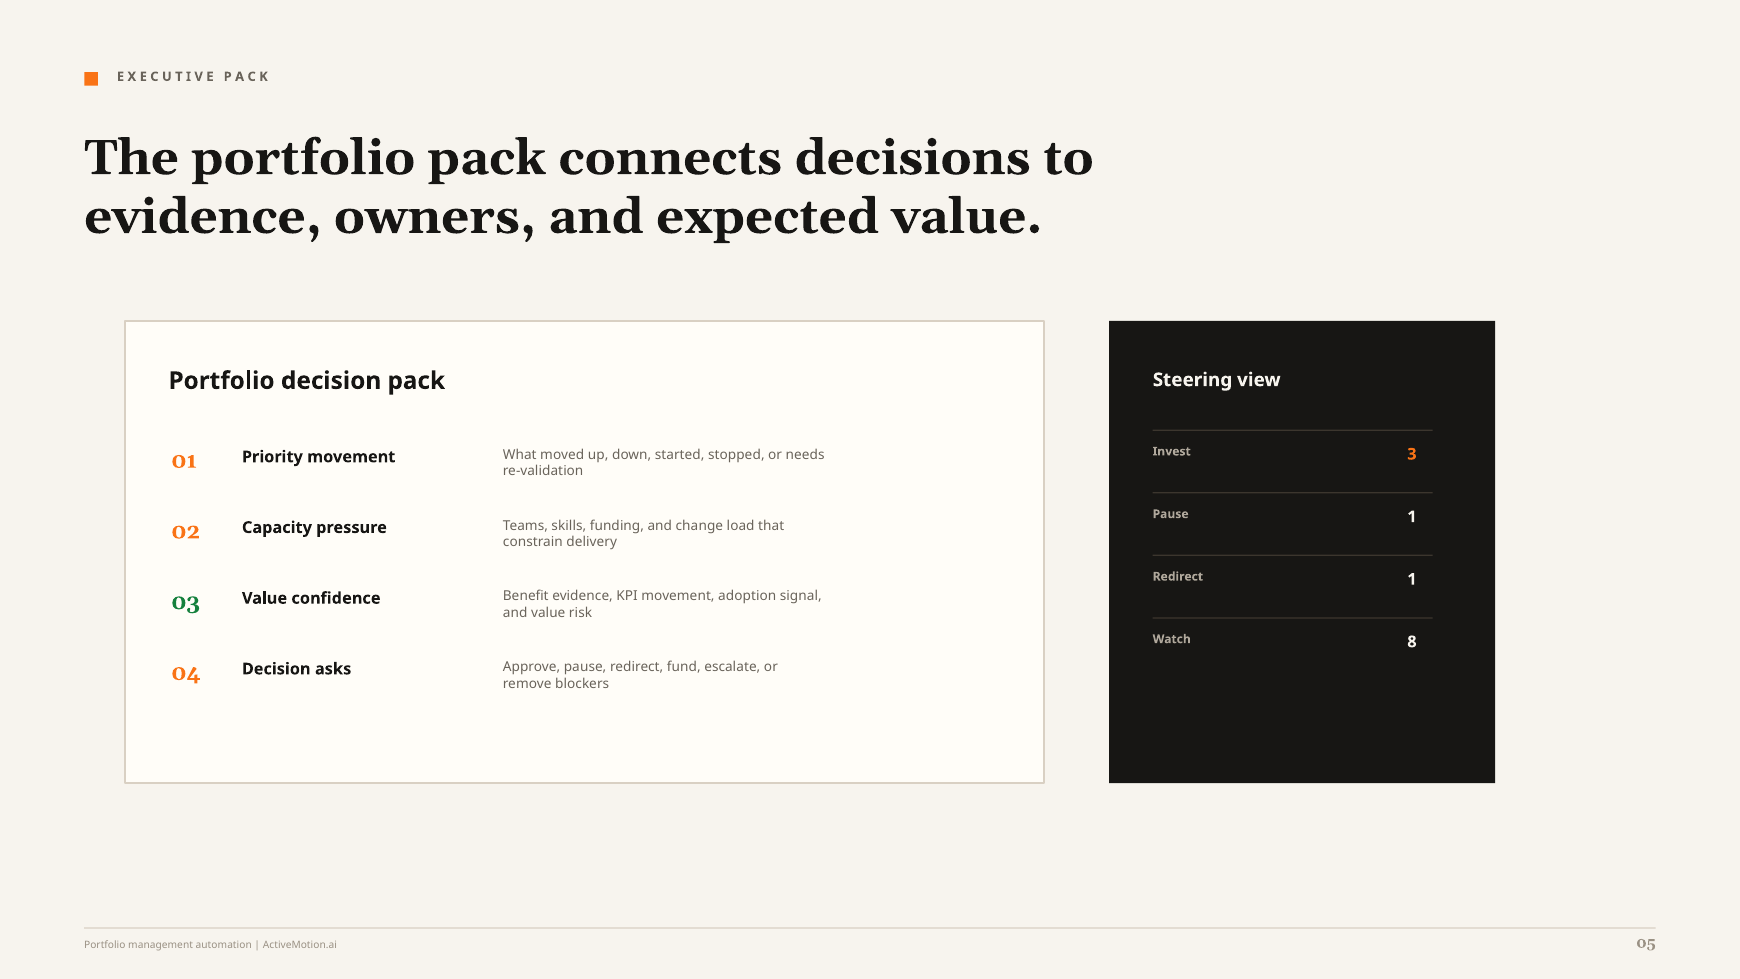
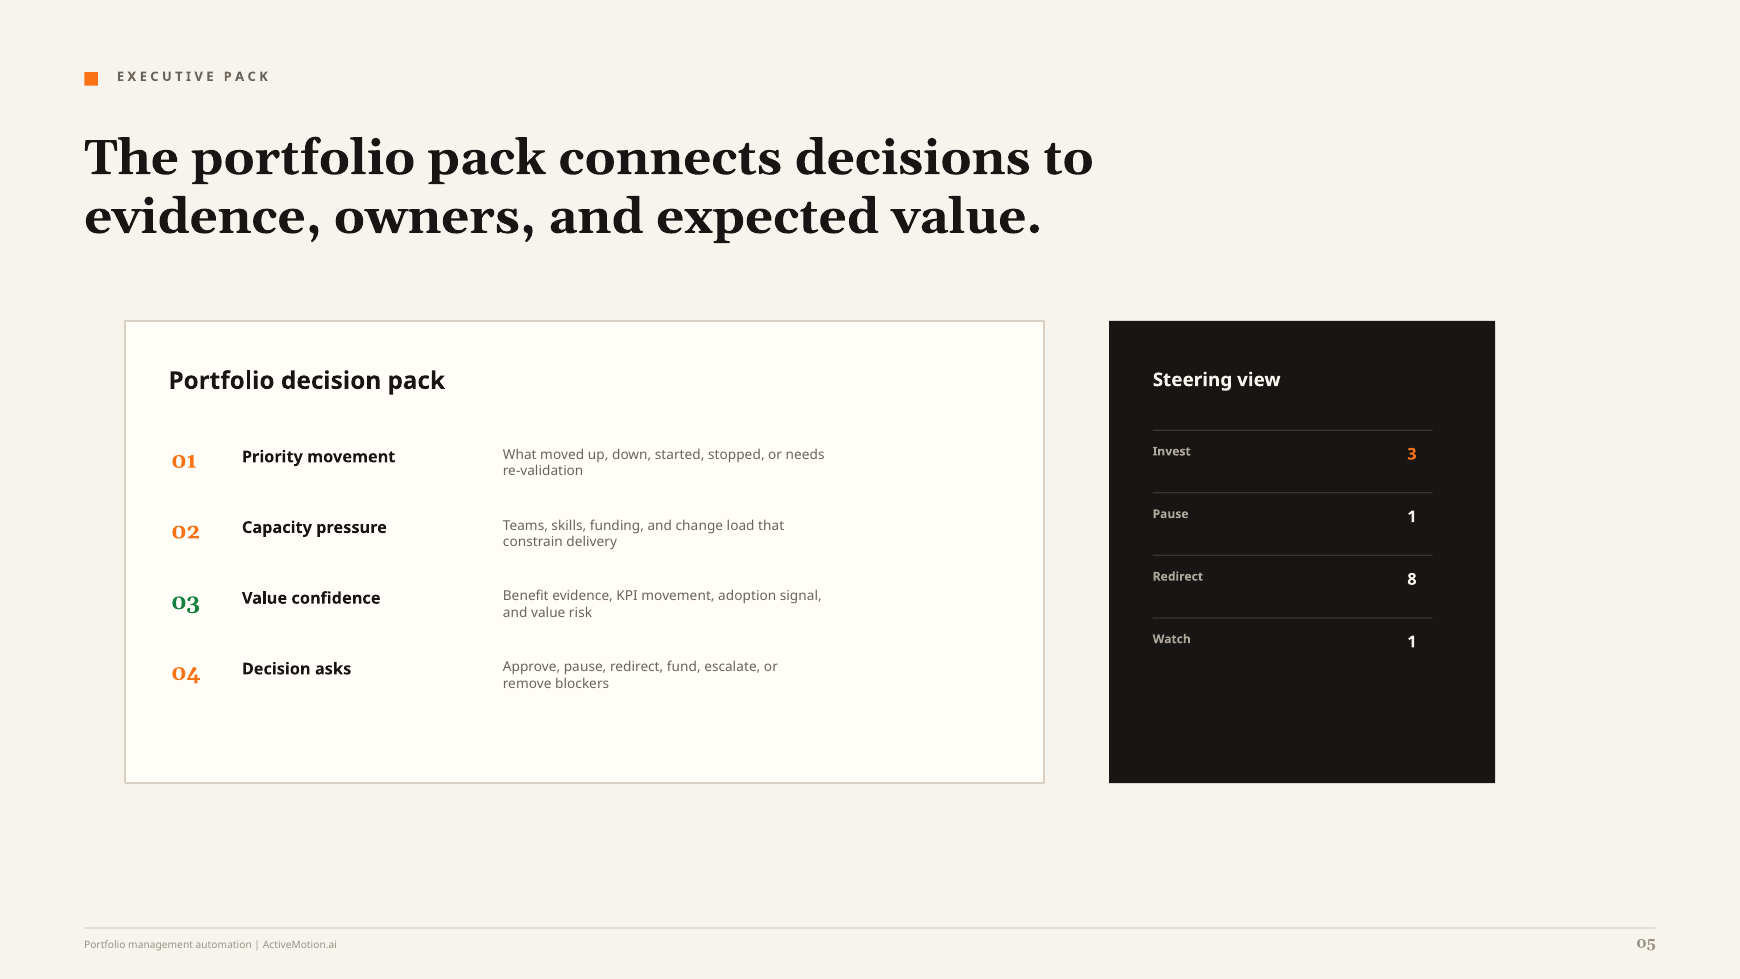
Redirect 1: 1 -> 8 (1412, 579)
Watch 8: 8 -> 1 (1412, 642)
